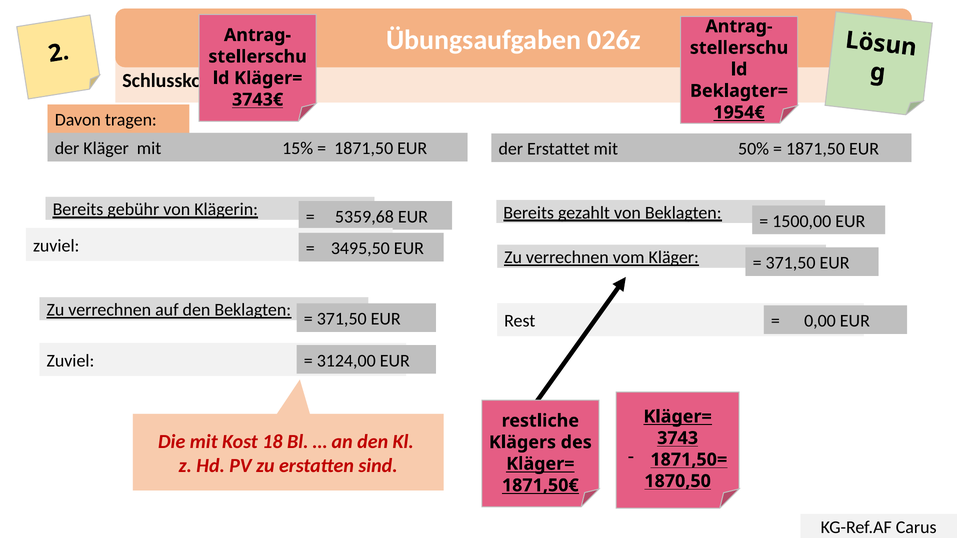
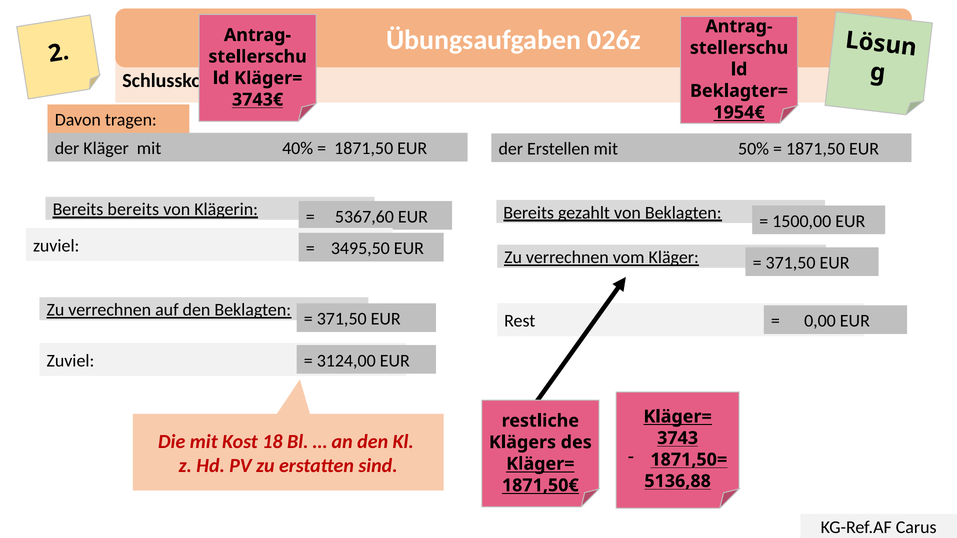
15%: 15% -> 40% (298, 148)
Erstattet: Erstattet -> Erstellen (558, 149)
Bereits gebühr: gebühr -> bereits (133, 210)
5359,68: 5359,68 -> 5367,60 (364, 217)
1870,50: 1870,50 -> 5136,88 (678, 481)
